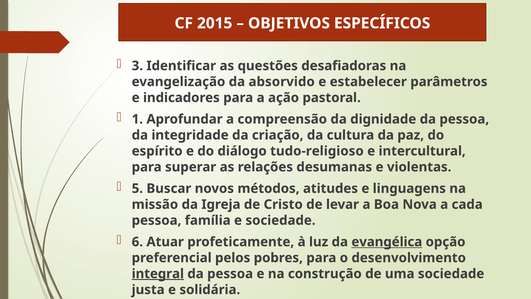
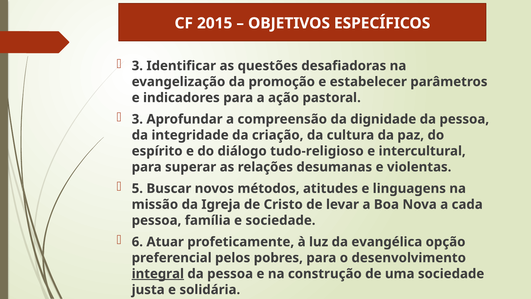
absorvido: absorvido -> promoção (282, 82)
1: 1 -> 3 (137, 119)
evangélica underline: present -> none (387, 242)
